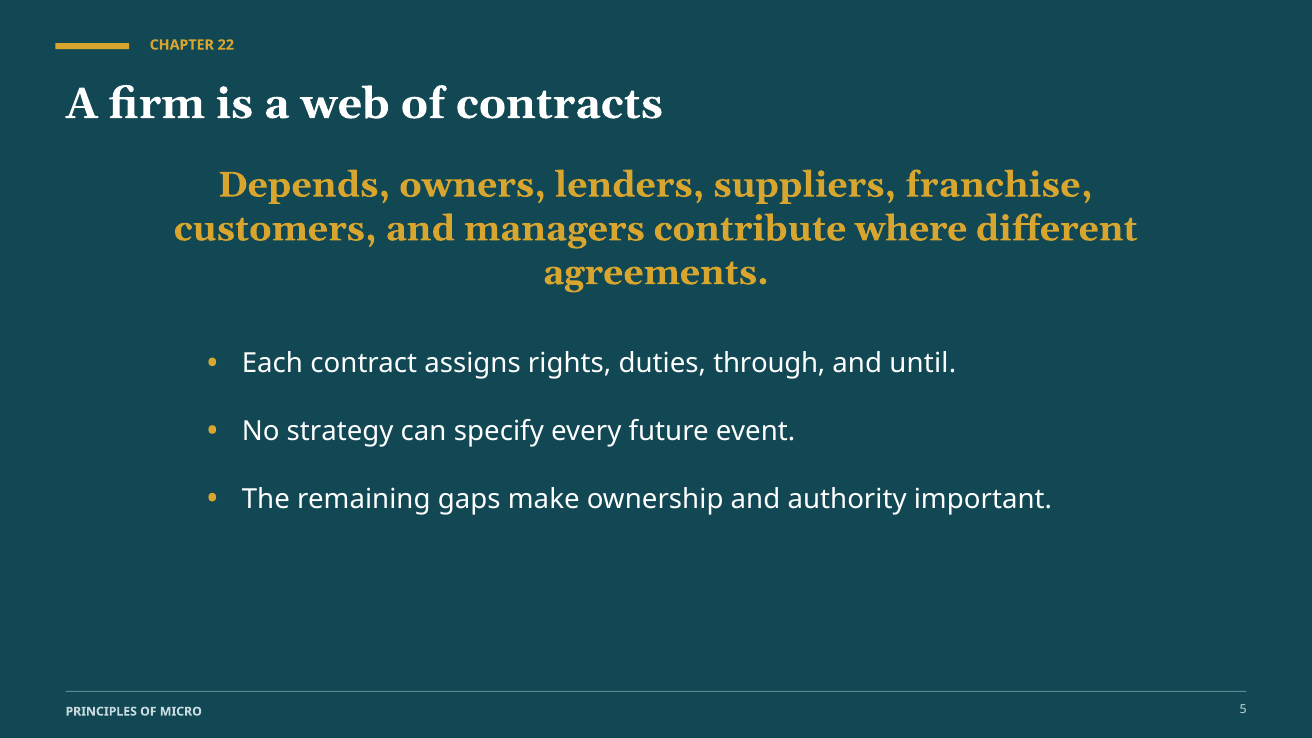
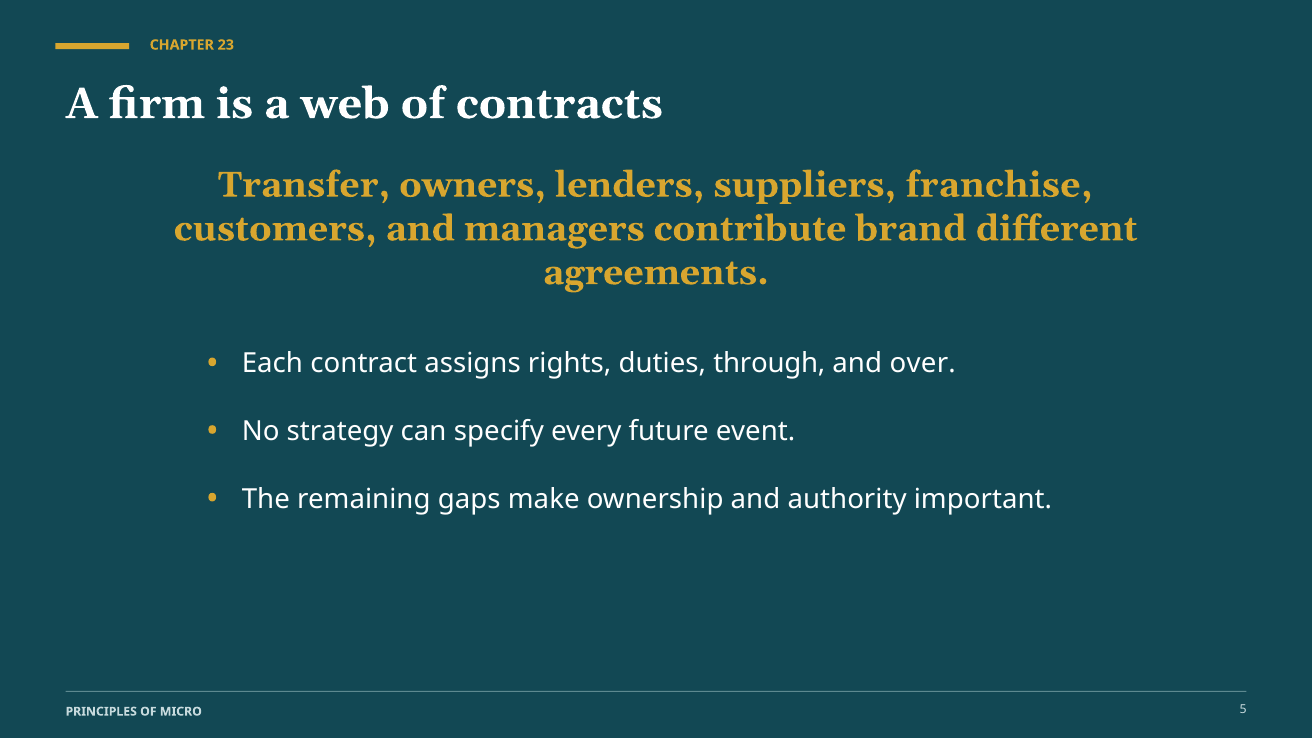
22: 22 -> 23 (226, 45)
Depends: Depends -> Transfer (304, 185)
where: where -> brand (911, 229)
until: until -> over (923, 364)
